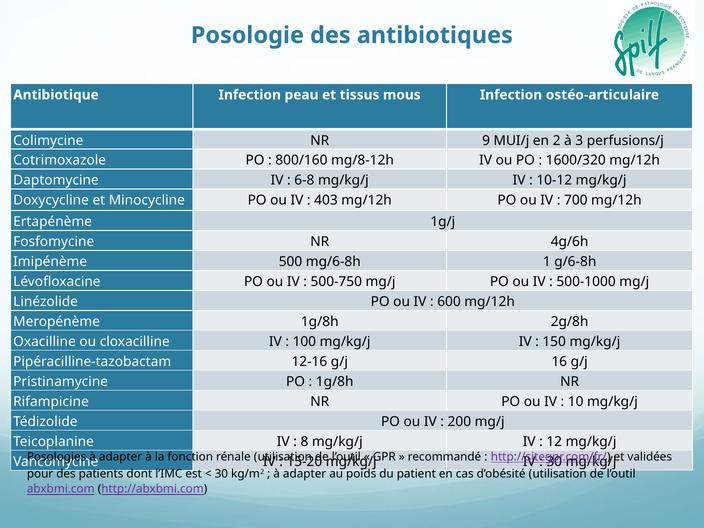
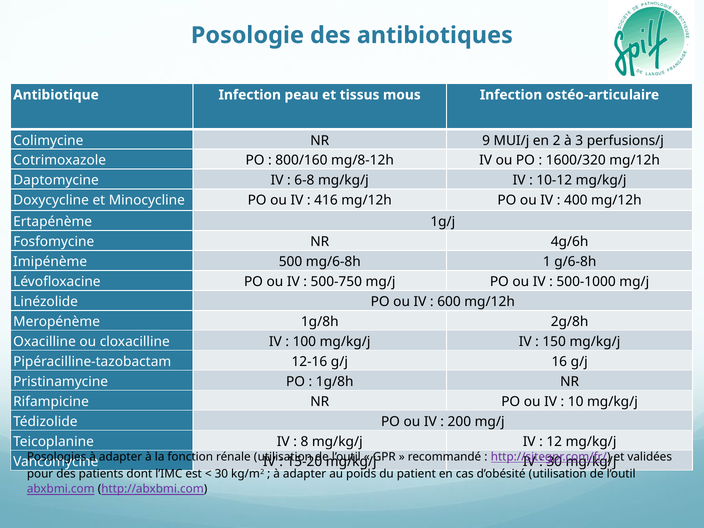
403: 403 -> 416 (326, 200)
700: 700 -> 400 (576, 200)
